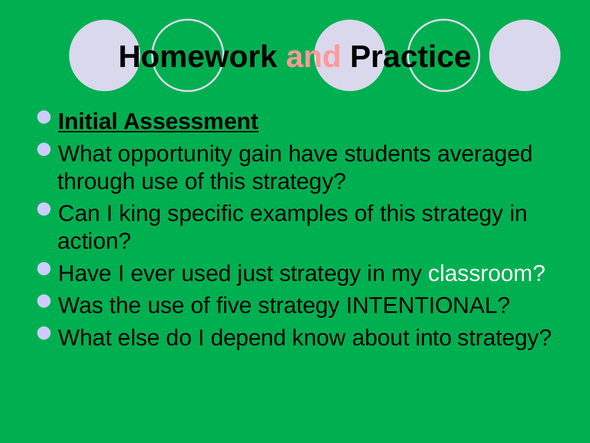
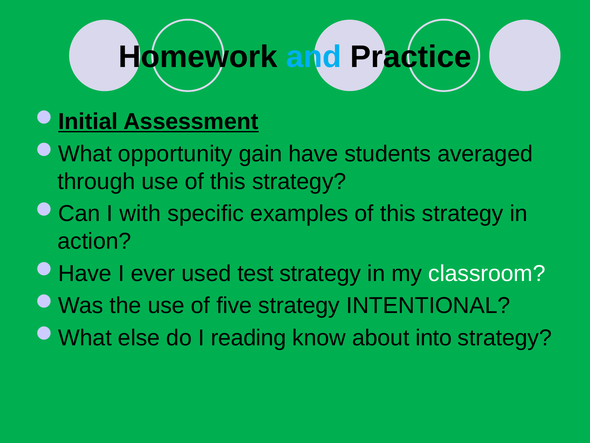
and colour: pink -> light blue (314, 57)
king: king -> with (140, 213)
just: just -> test (256, 273)
depend: depend -> reading (249, 337)
